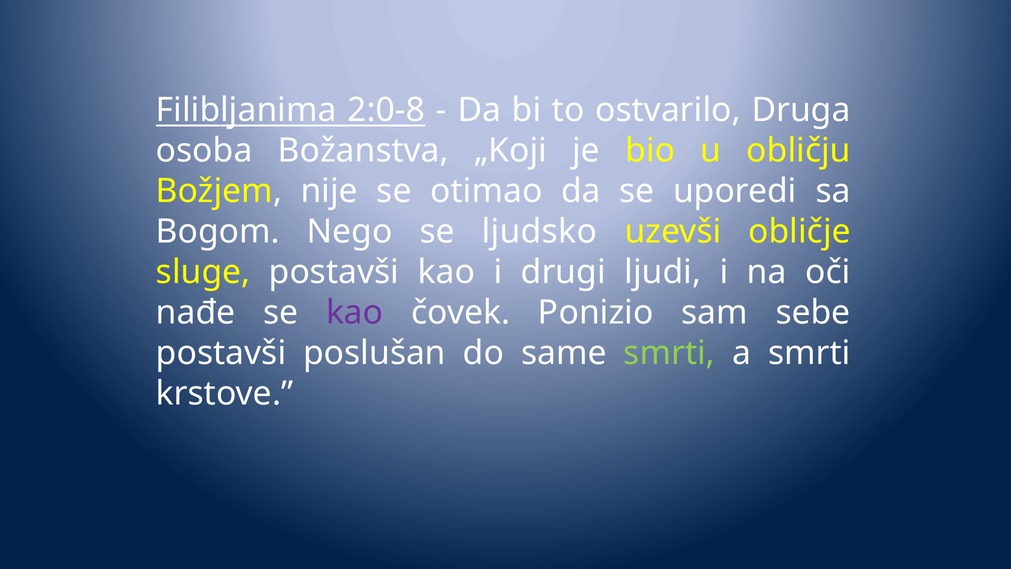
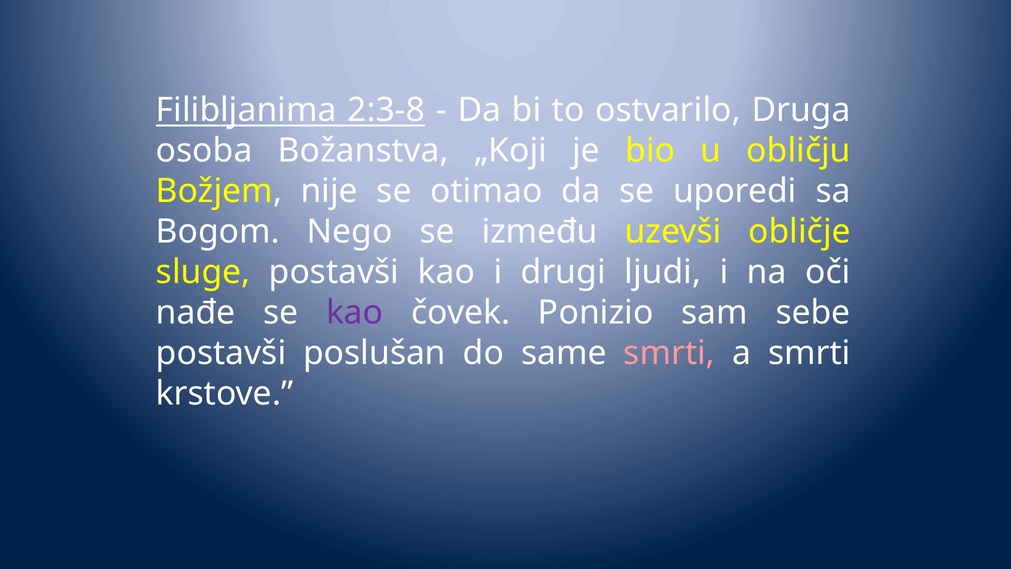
2:0-8: 2:0-8 -> 2:3-8 (386, 110)
ljudsko: ljudsko -> između (540, 232)
smrti colour: light green -> pink (669, 353)
